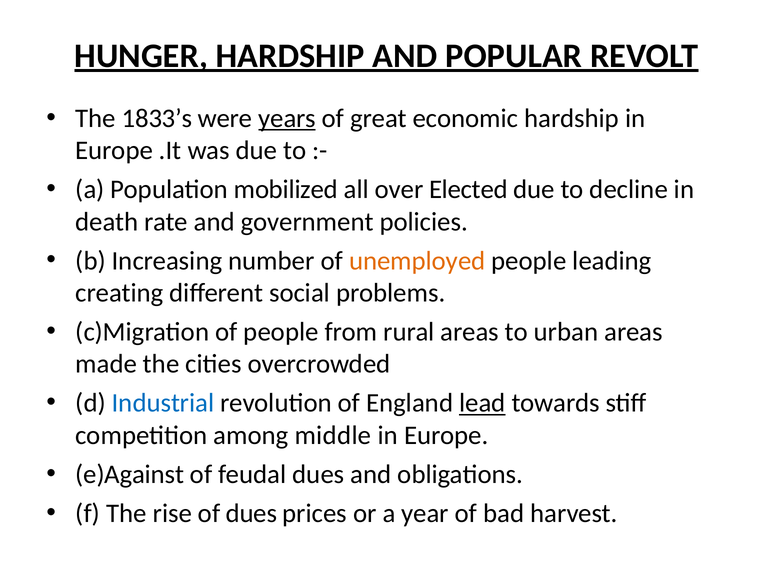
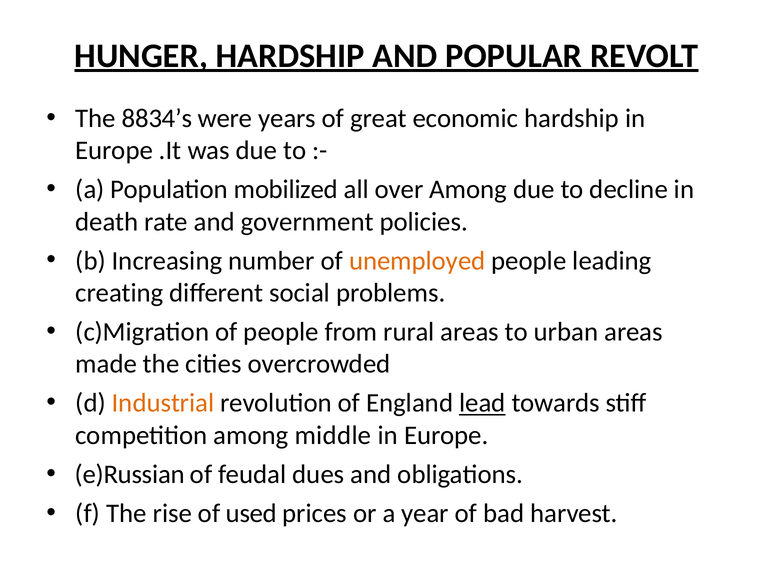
1833’s: 1833’s -> 8834’s (157, 118)
years underline: present -> none (287, 118)
over Elected: Elected -> Among (468, 190)
Industrial colour: blue -> orange (163, 404)
e)Against: e)Against -> e)Russian (130, 475)
of dues: dues -> used (251, 514)
